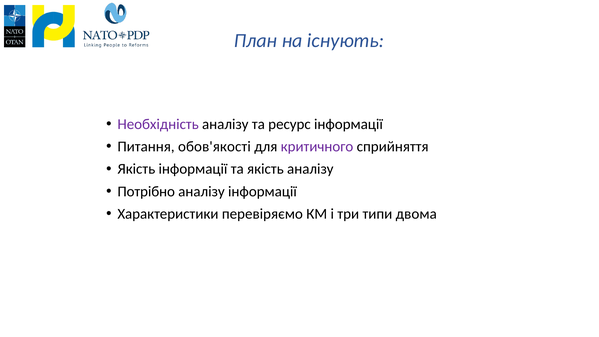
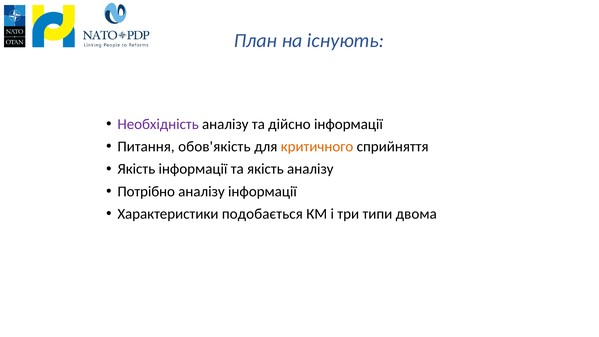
ресурс: ресурс -> дійсно (289, 124)
обов'якості: обов'якості -> обов'якість (214, 147)
критичного colour: purple -> orange (317, 147)
перевіряємо: перевіряємо -> подобається (262, 214)
